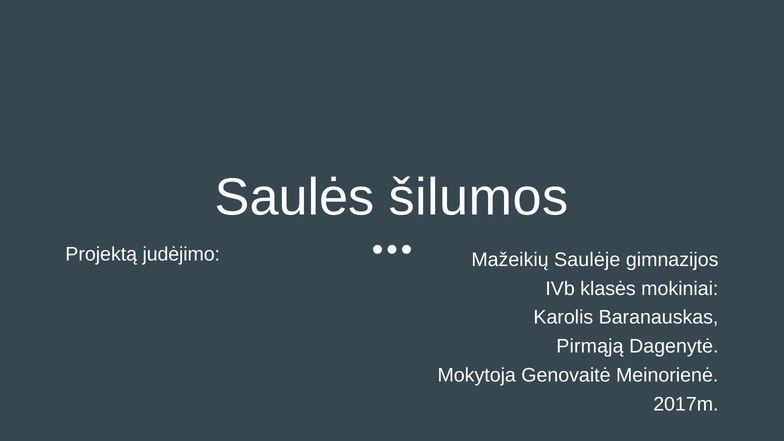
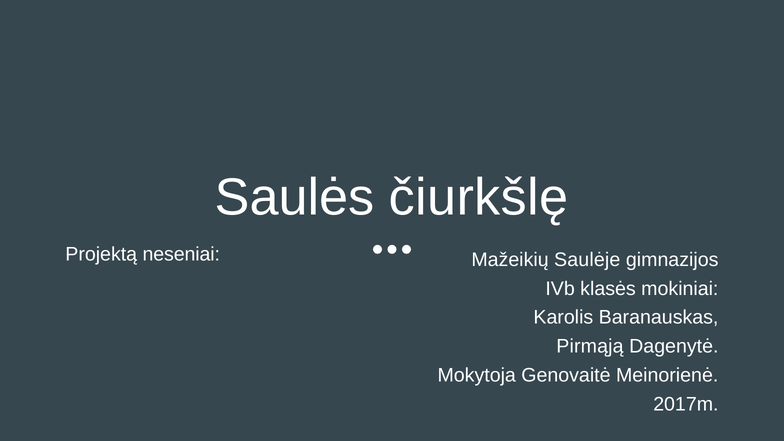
šilumos: šilumos -> čiurkšlę (479, 198)
judėjimo: judėjimo -> neseniai (181, 254)
